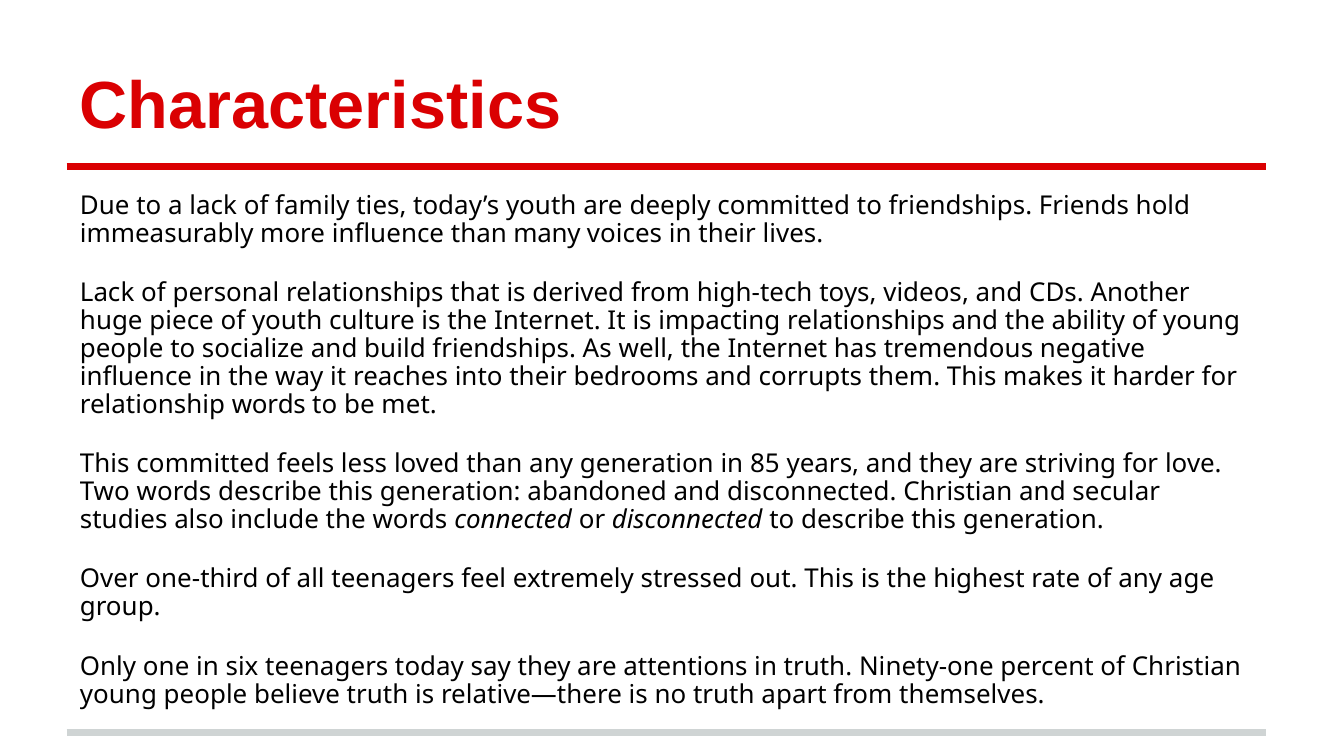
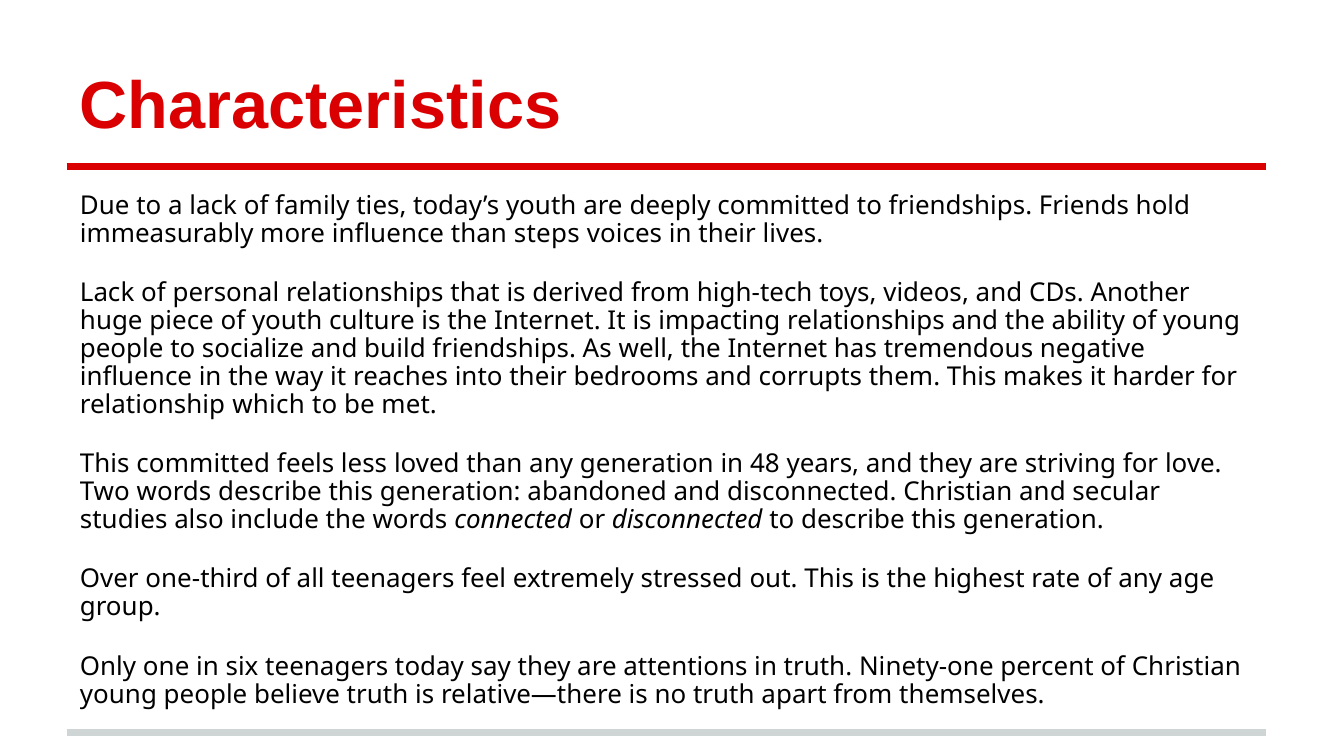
many: many -> steps (547, 234)
relationship words: words -> which (269, 405)
85: 85 -> 48 (765, 464)
